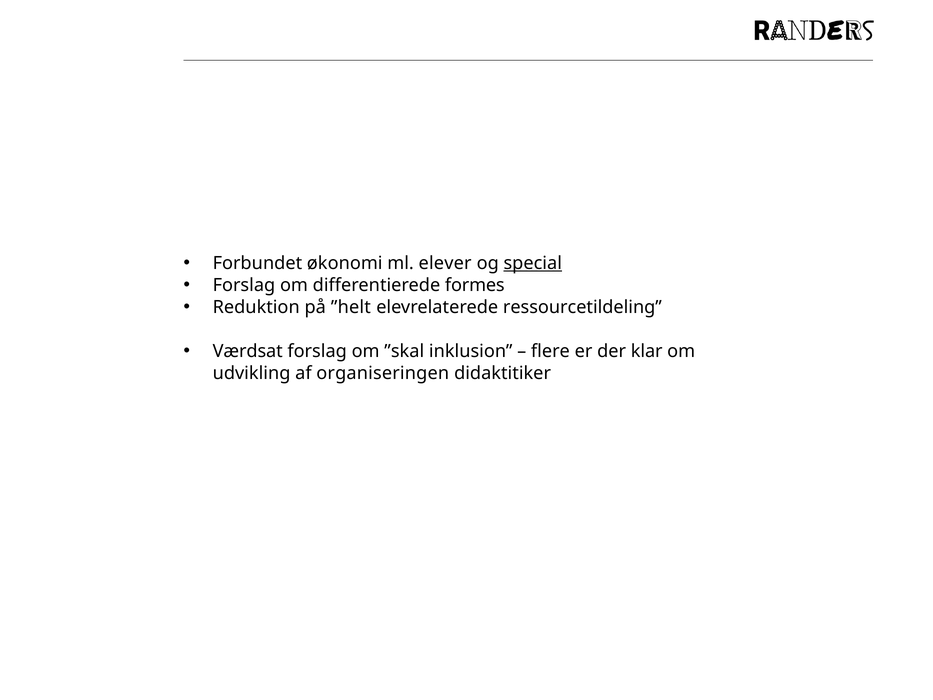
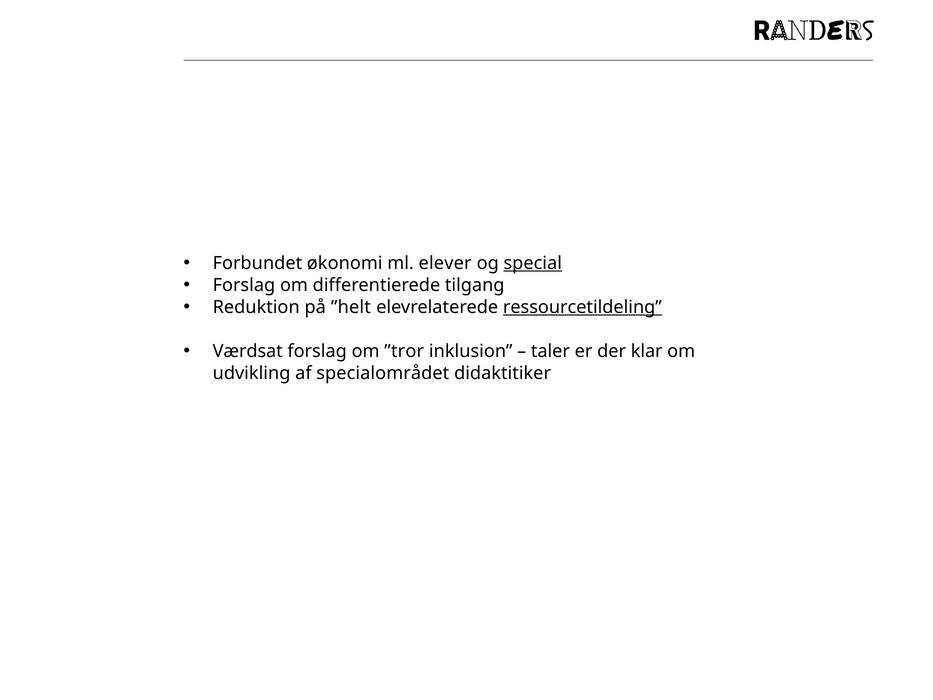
formes: formes -> tilgang (475, 285)
ressourcetildeling underline: none -> present (582, 307)
”skal: ”skal -> ”tror (404, 351)
flere: flere -> taler (550, 351)
organiseringen: organiseringen -> specialområdet (383, 373)
